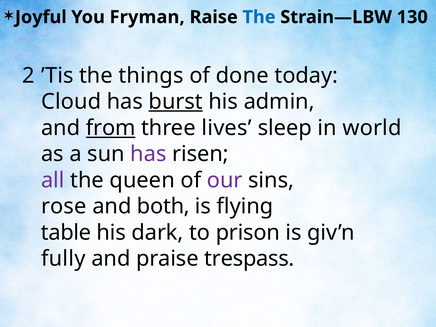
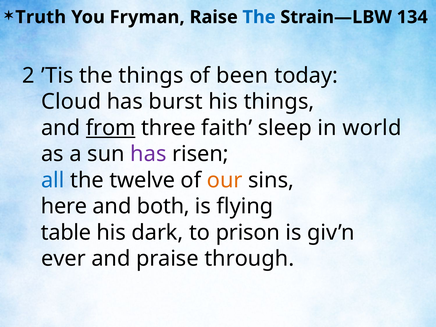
Joyful: Joyful -> Truth (41, 17)
130: 130 -> 134 (412, 17)
done: done -> been (242, 76)
burst underline: present -> none (176, 102)
his admin: admin -> things (279, 102)
lives: lives -> faith (227, 128)
all colour: purple -> blue (53, 180)
queen: queen -> twelve (142, 180)
our colour: purple -> orange (225, 180)
rose: rose -> here (64, 206)
fully: fully -> ever (63, 259)
trespass: trespass -> through (249, 259)
